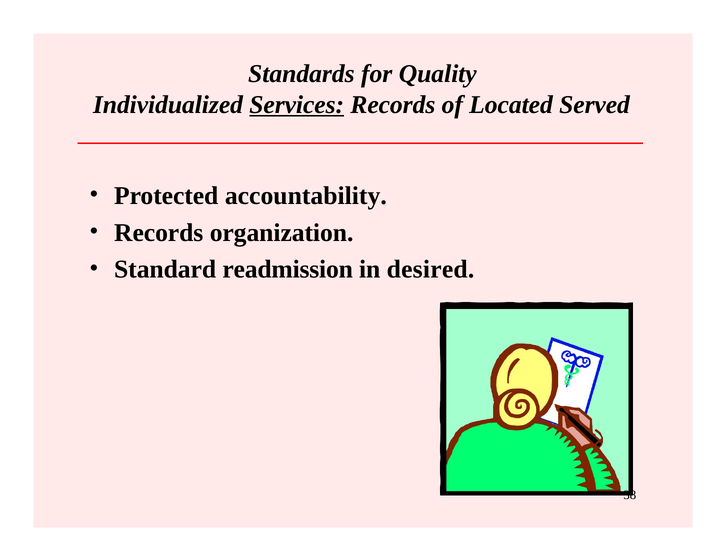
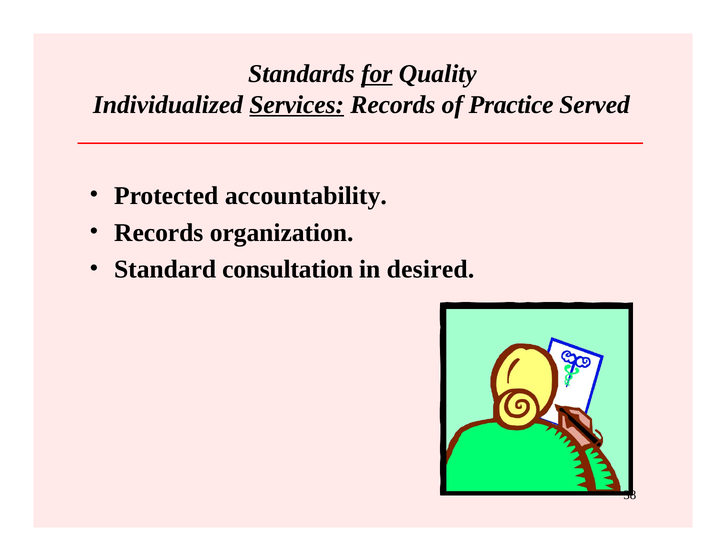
for underline: none -> present (377, 74)
Located: Located -> Practice (511, 105)
readmission: readmission -> consultation (288, 270)
